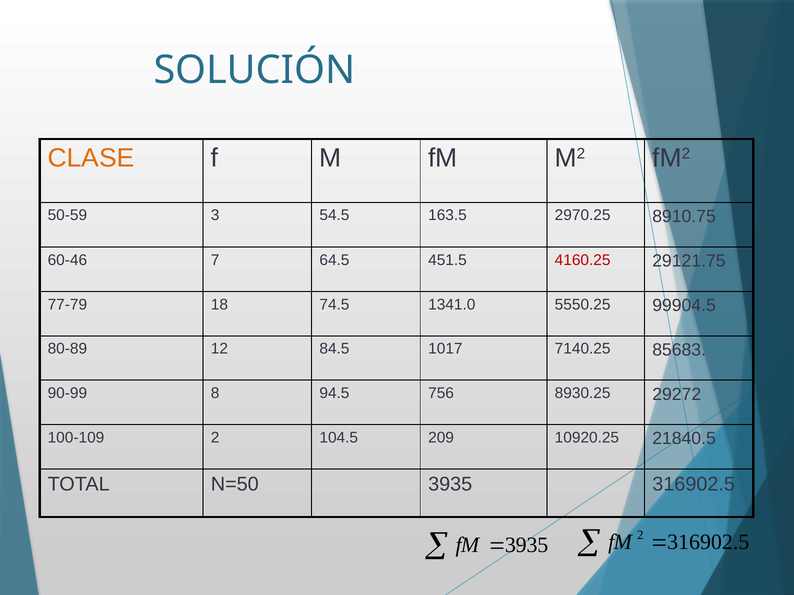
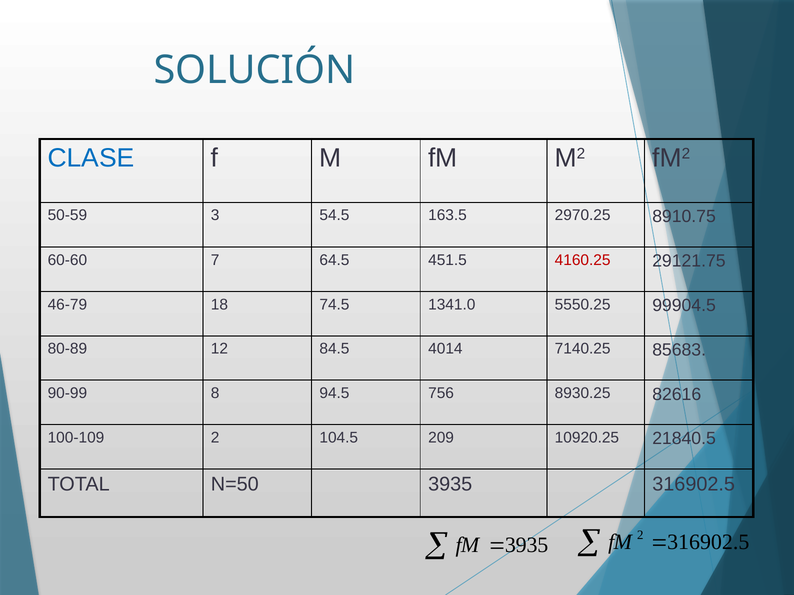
CLASE colour: orange -> blue (91, 158)
60-46: 60-46 -> 60-60 (67, 260)
77-79: 77-79 -> 46-79 (67, 305)
1017: 1017 -> 4014 (445, 349)
29272: 29272 -> 82616 (677, 395)
